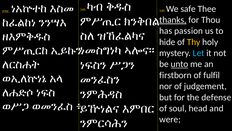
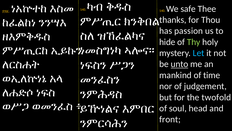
thanks underline: present -> none (173, 20)
Thy colour: yellow -> light green (194, 42)
firstborn: firstborn -> mankind (175, 75)
fulfil: fulfil -> time (212, 75)
defense: defense -> twofold (216, 97)
were: were -> front (170, 119)
